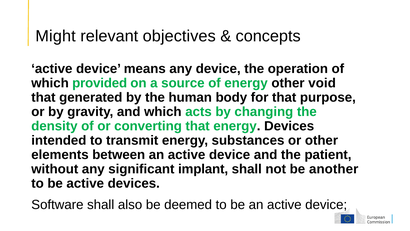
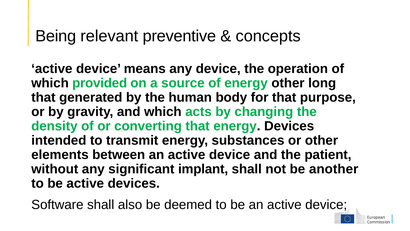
Might: Might -> Being (56, 36)
objectives: objectives -> preventive (179, 36)
void: void -> long (322, 83)
